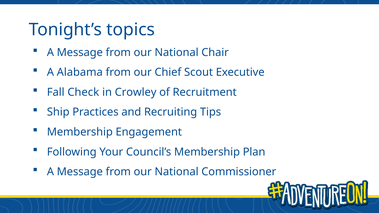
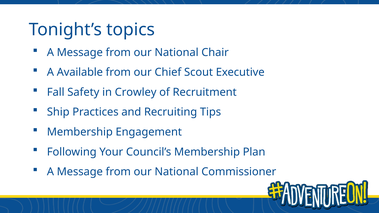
Alabama: Alabama -> Available (80, 72)
Check: Check -> Safety (83, 92)
